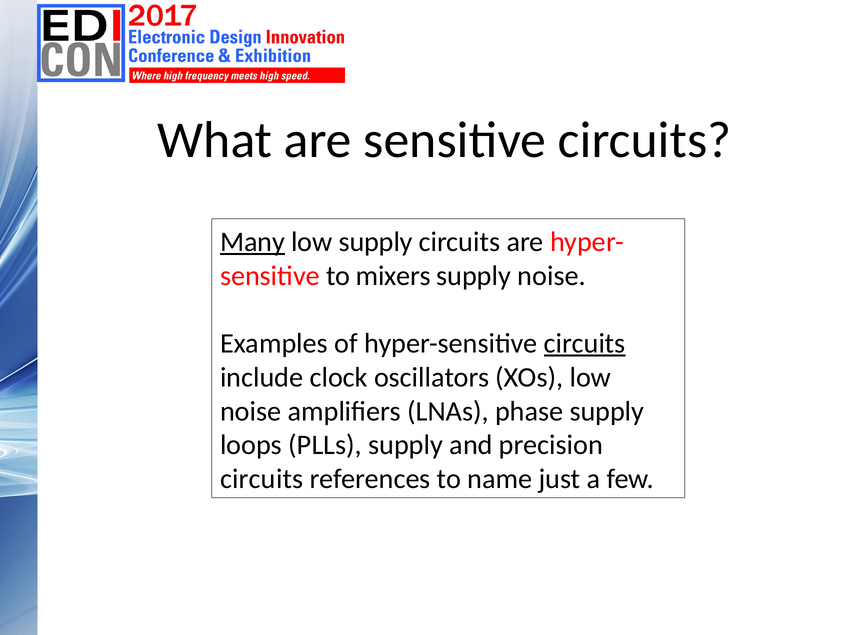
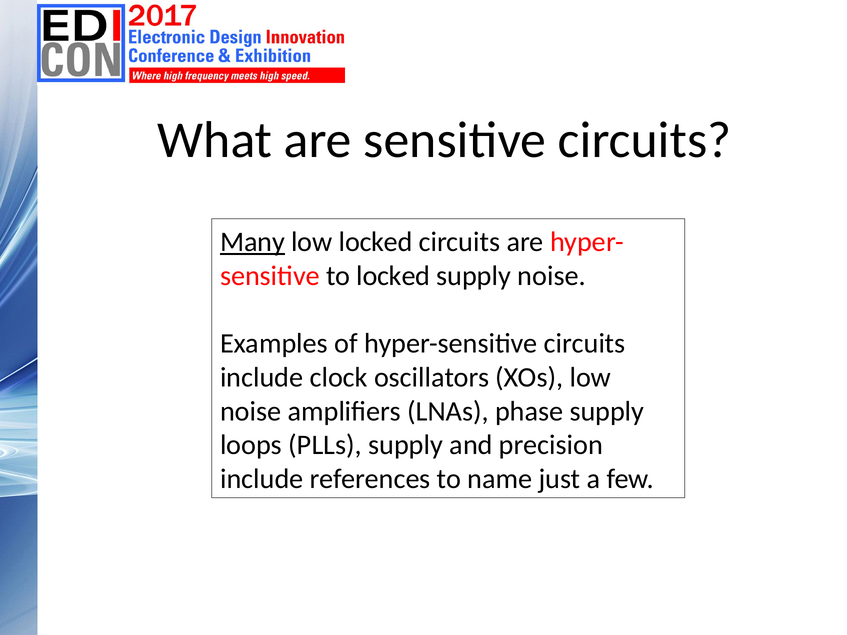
low supply: supply -> locked (376, 242)
to mixers: mixers -> locked (393, 276)
circuits underline: present -> none (585, 344)
circuits: circuits -> include (262, 479)
